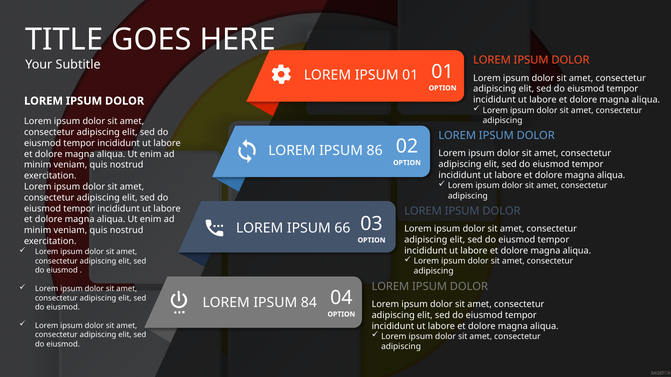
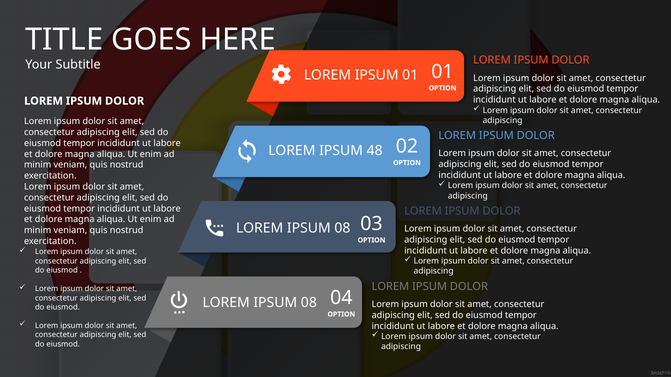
86: 86 -> 48 (375, 151)
66: 66 -> 08 (342, 229)
84: 84 -> 08 (309, 303)
